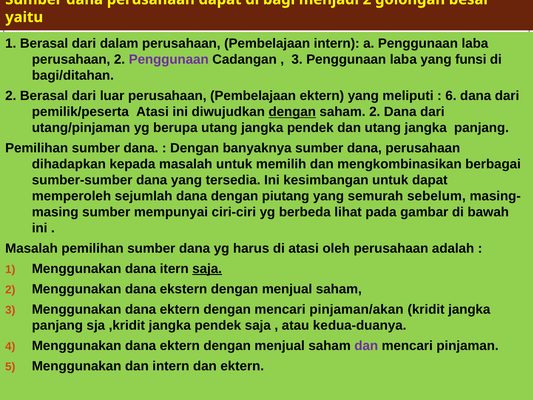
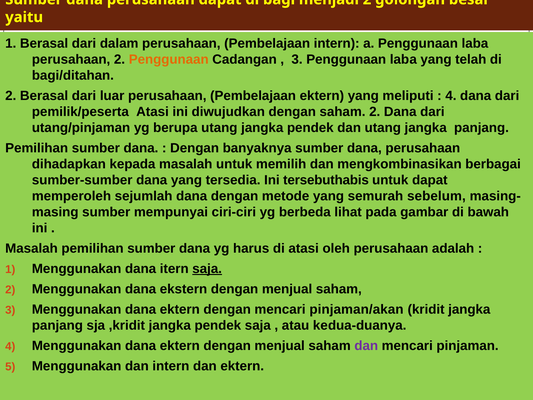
Penggunaan colour: purple -> orange (169, 60)
funsi: funsi -> telah (471, 60)
6: 6 -> 4 (451, 96)
dengan underline: present -> none (292, 112)
kesimbangan: kesimbangan -> tersebuthabis (326, 180)
piutang: piutang -> metode (286, 196)
